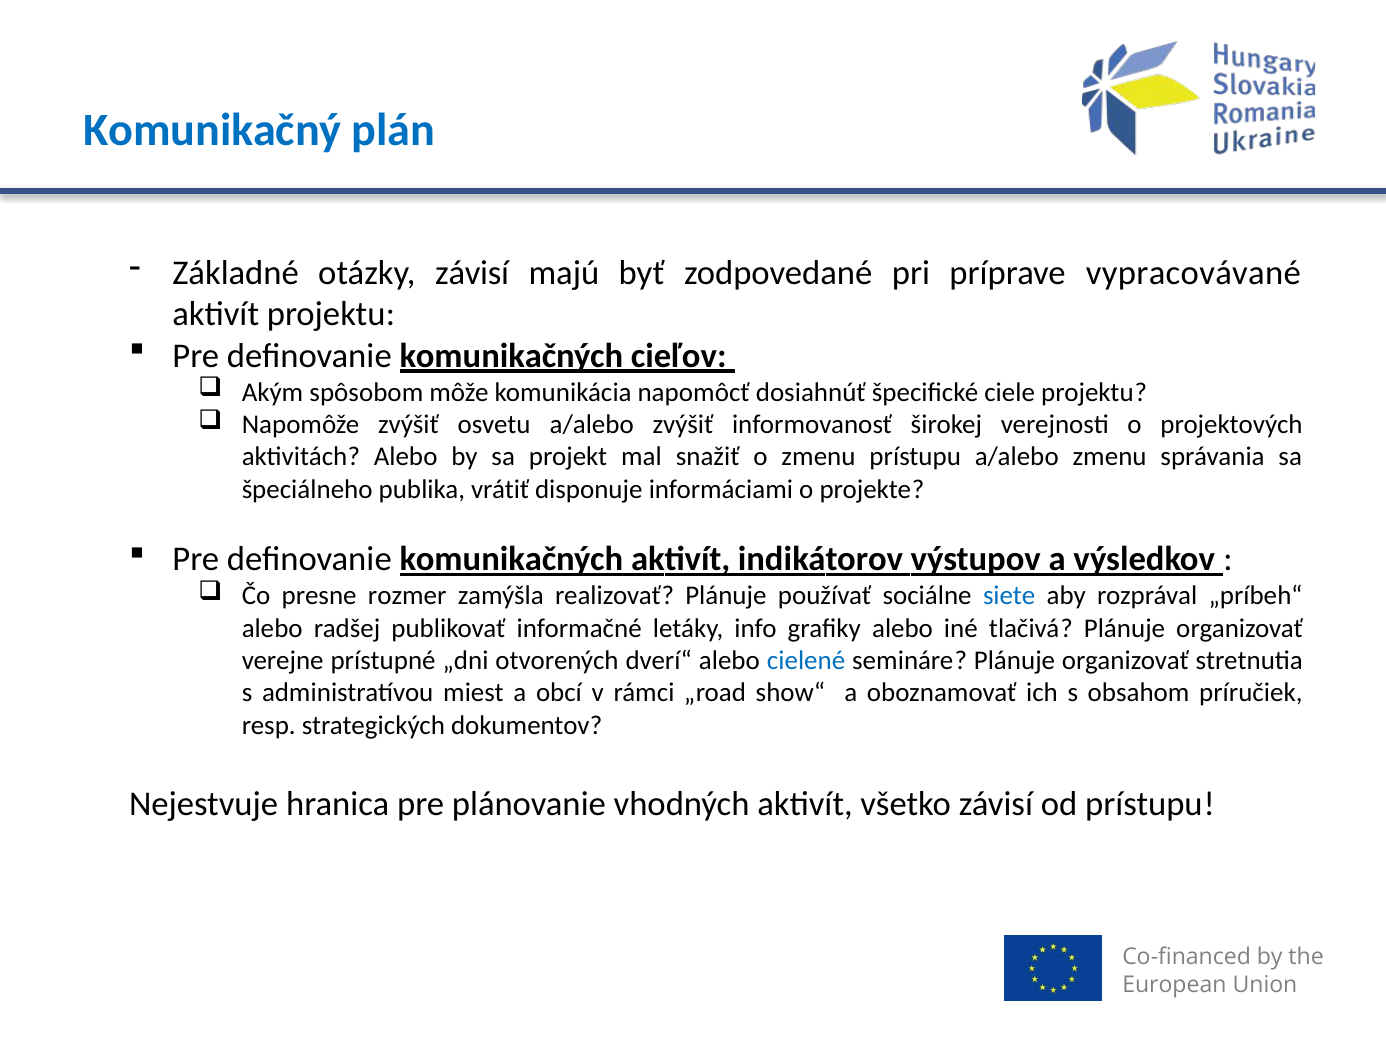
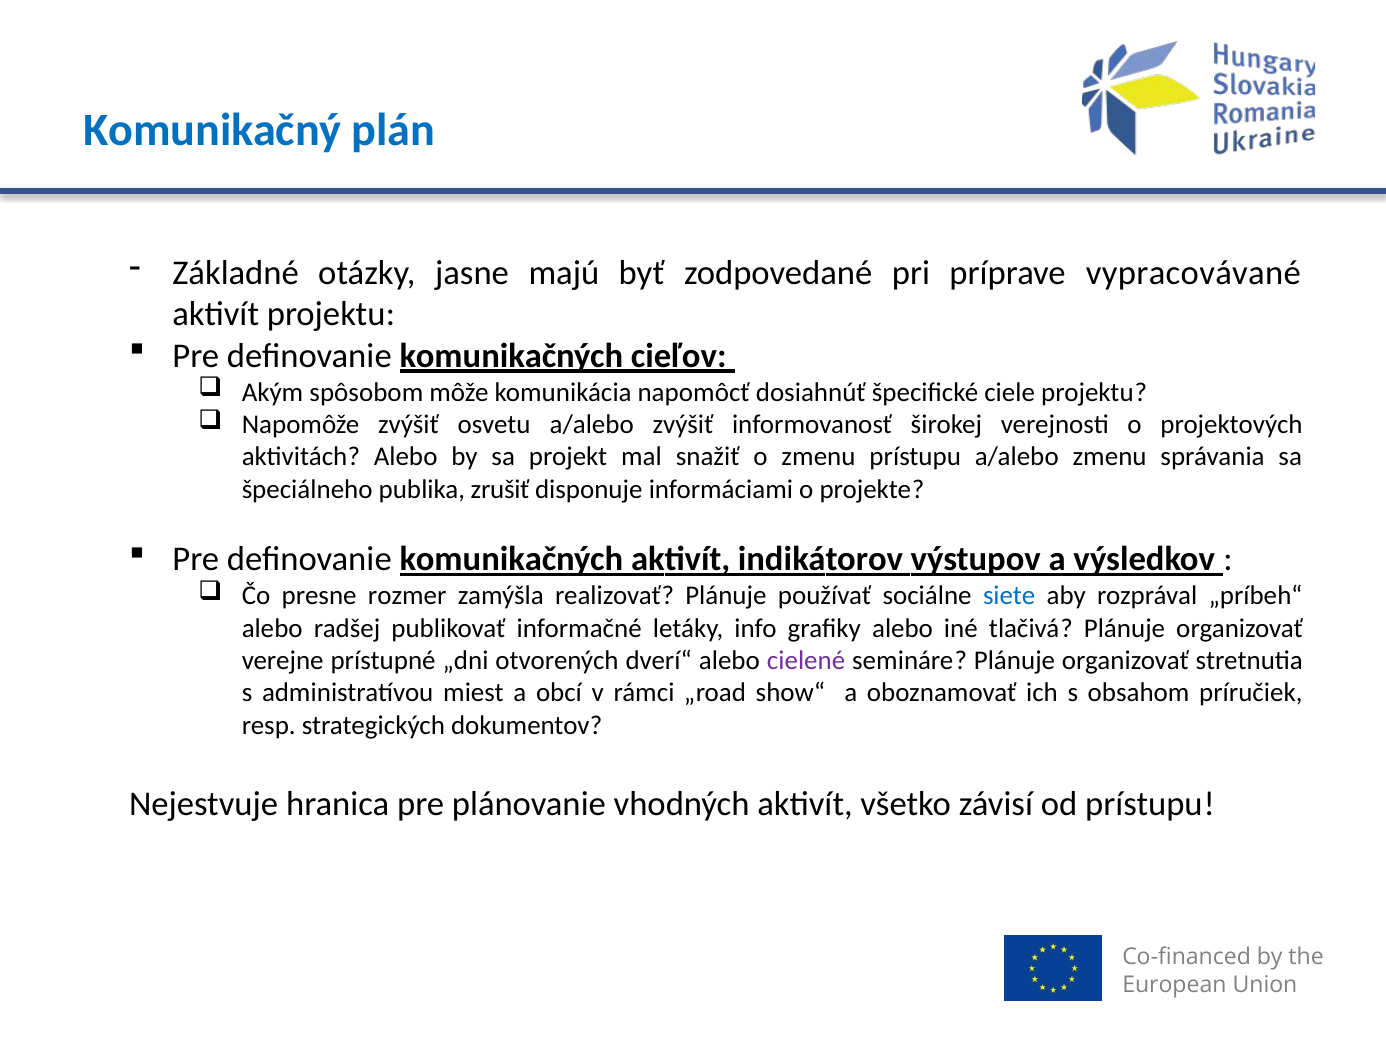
otázky závisí: závisí -> jasne (472, 273)
vrátiť: vrátiť -> zrušiť (500, 489)
cielené colour: blue -> purple (806, 660)
